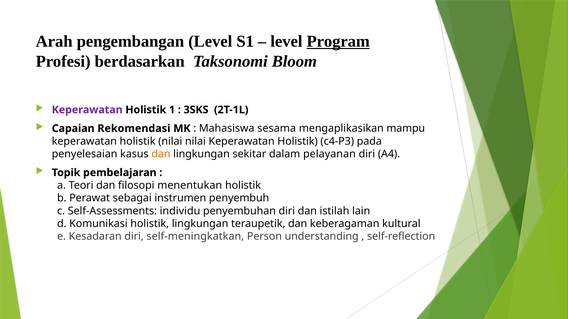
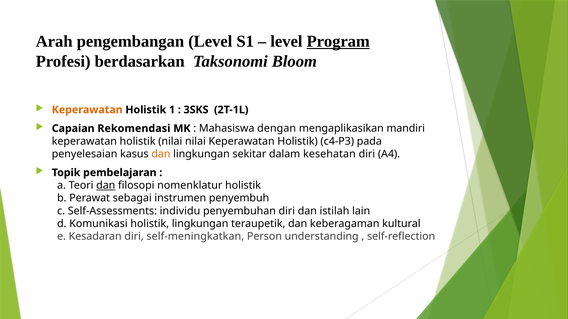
Keperawatan colour: purple -> orange (87, 110)
sesama: sesama -> dengan (277, 129)
mampu: mampu -> mandiri (406, 129)
pelayanan: pelayanan -> kesehatan (329, 154)
dan underline: none -> present (106, 186)
menentukan: menentukan -> nomenklatur (190, 186)
